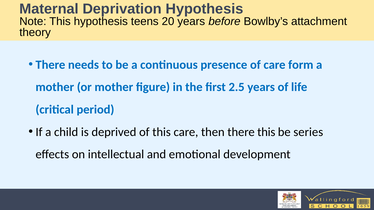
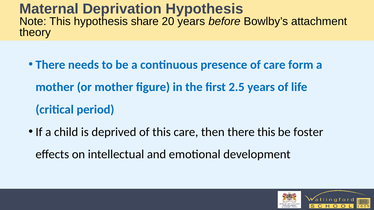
teens: teens -> share (145, 21)
series: series -> foster (308, 132)
